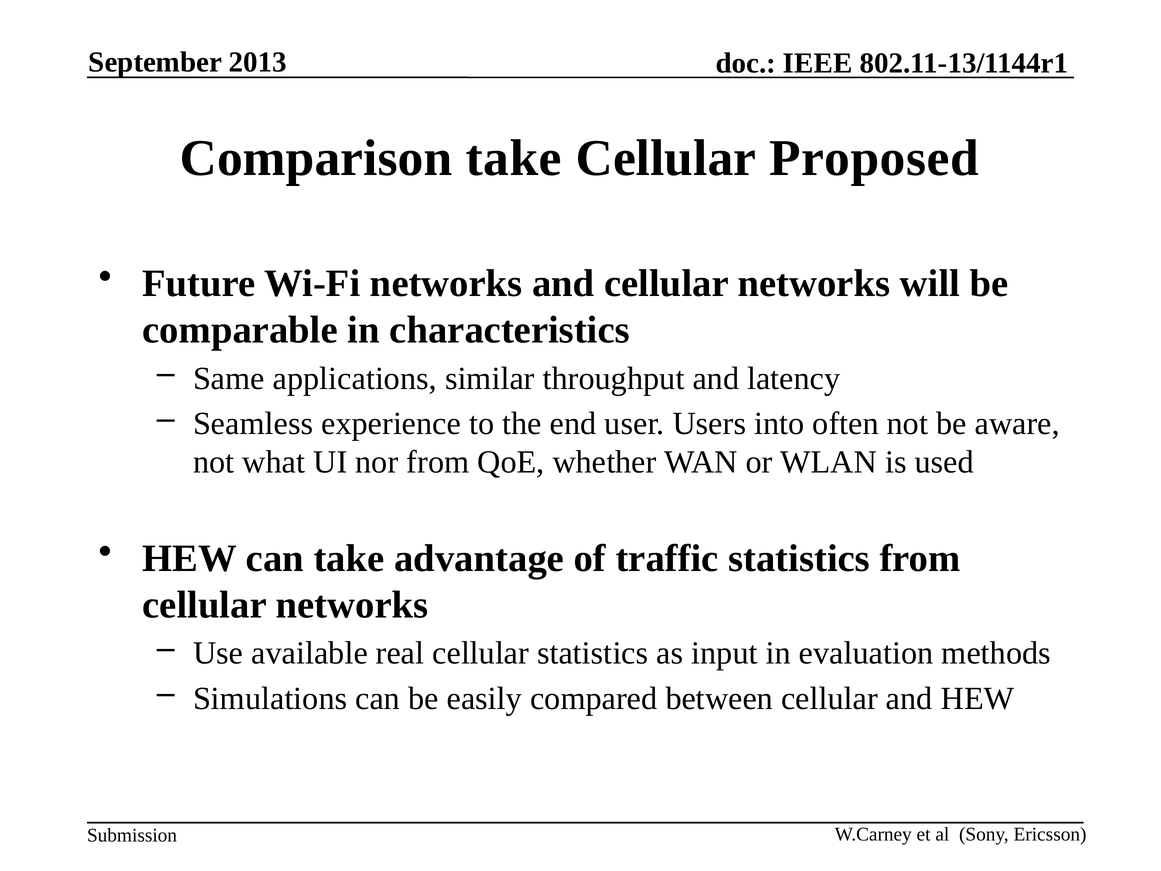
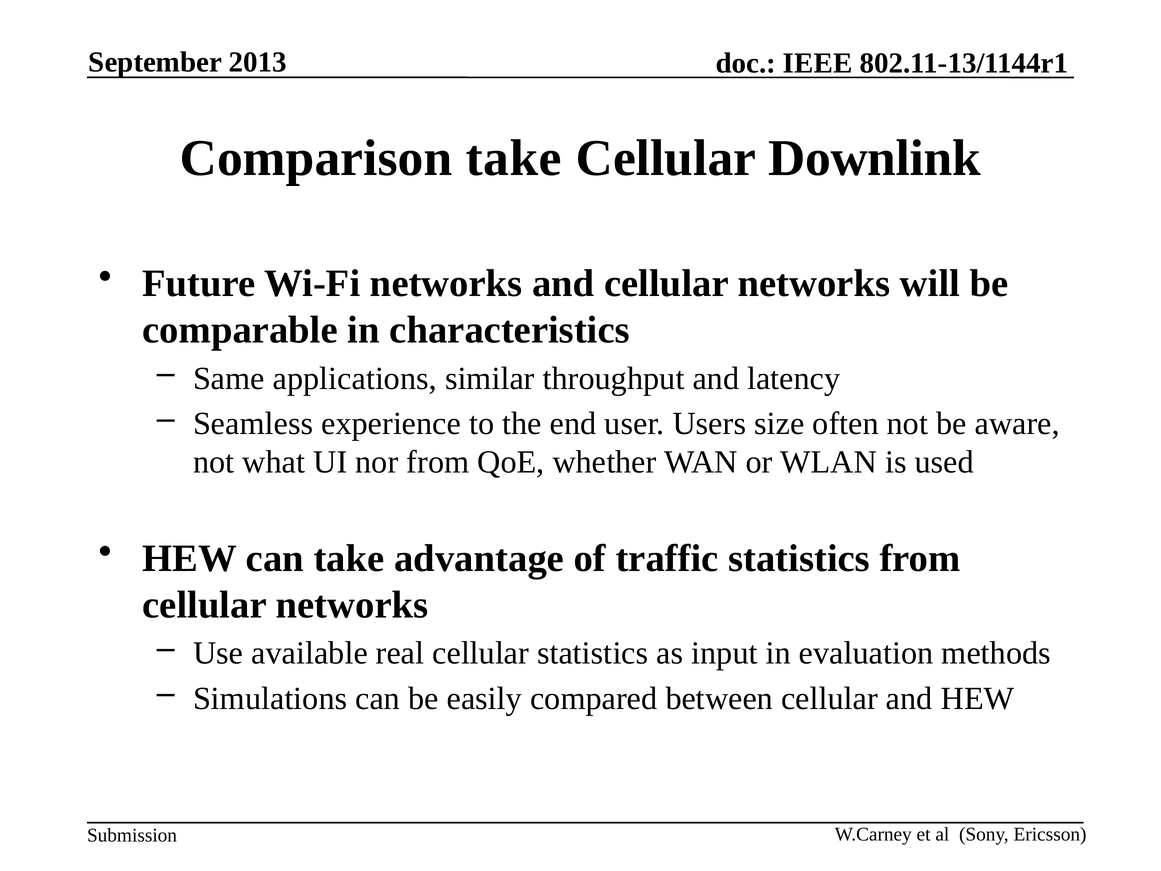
Proposed: Proposed -> Downlink (874, 158)
into: into -> size (779, 423)
